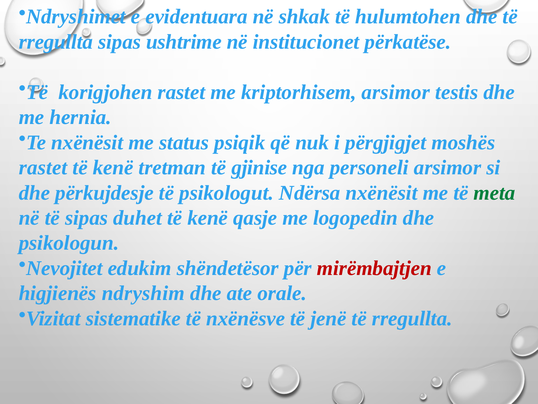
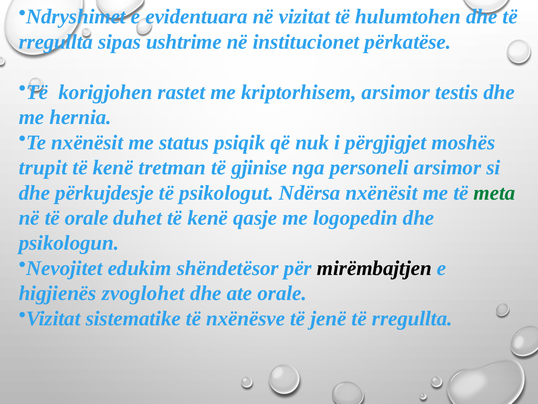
në shkak: shkak -> vizitat (304, 17)
rastet: rastet -> trupit (43, 167)
të sipas: sipas -> orale (87, 218)
mirëmbajtjen colour: red -> black (374, 268)
ndryshim: ndryshim -> zvoglohet (143, 293)
